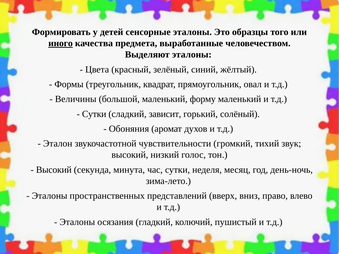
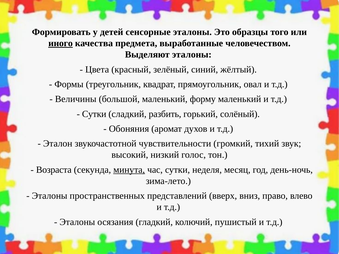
зависит: зависит -> разбить (165, 114)
Высокий: Высокий -> Возраста (54, 170)
минута underline: none -> present (129, 170)
